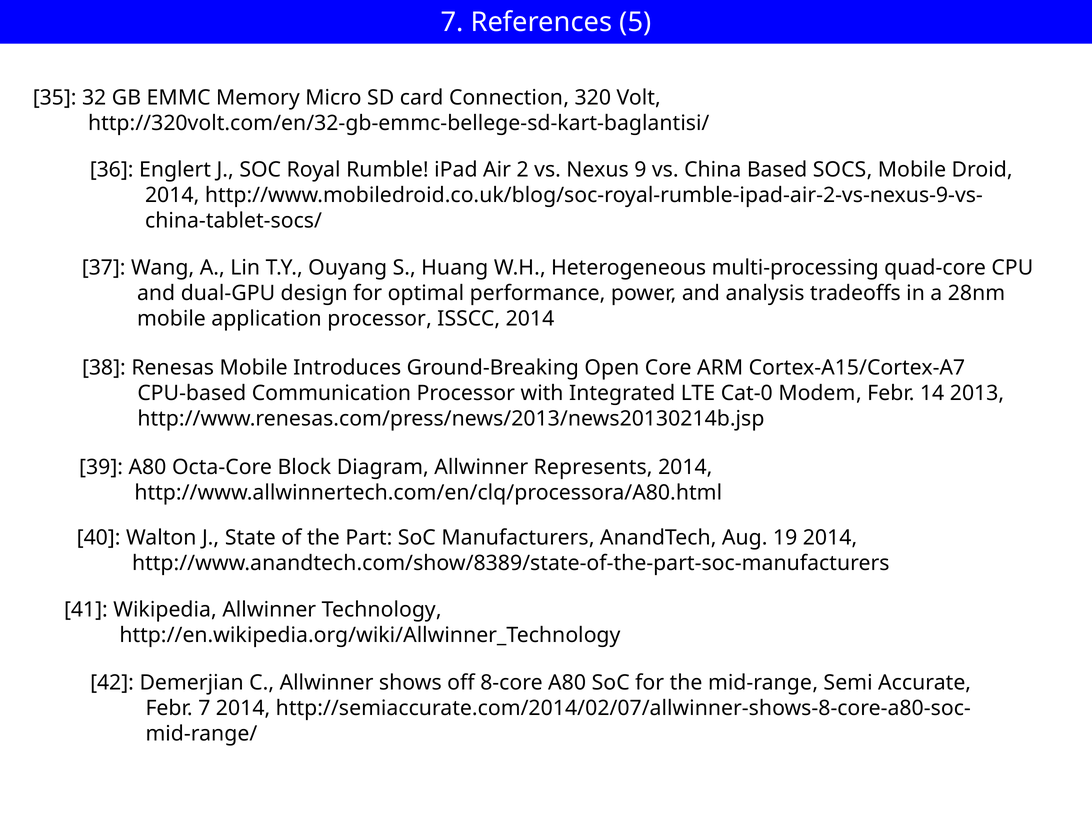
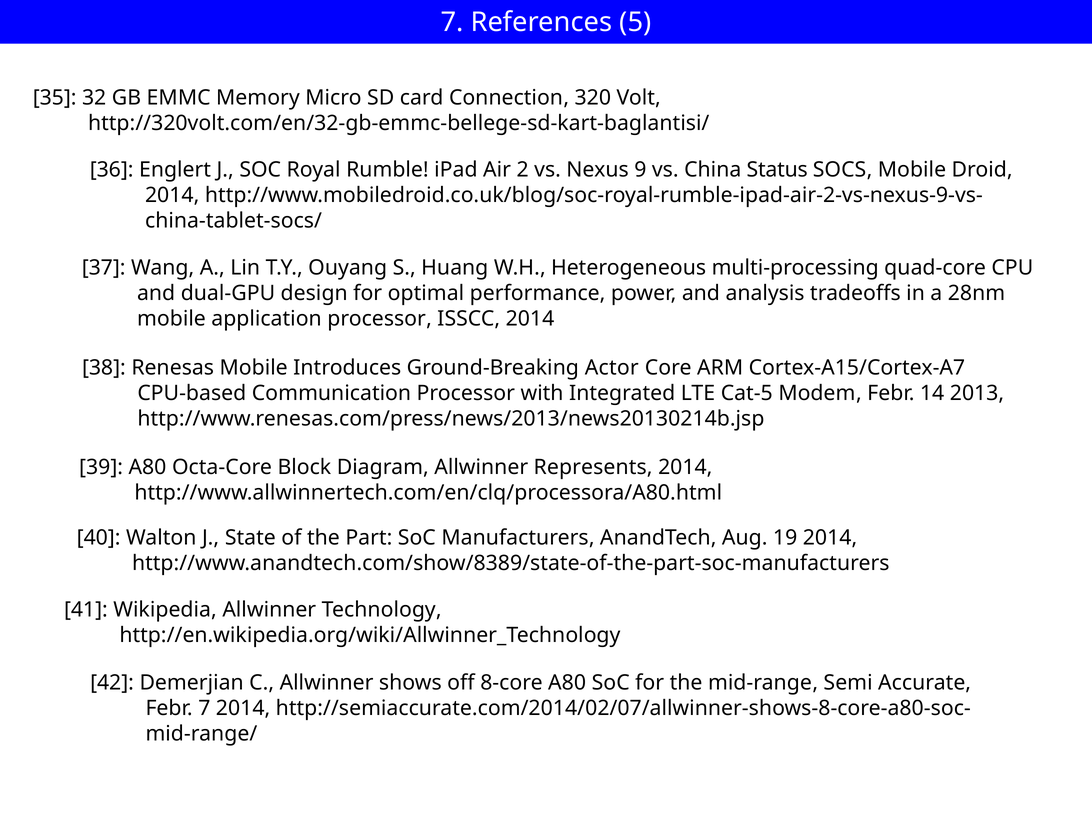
Based: Based -> Status (777, 170)
Open: Open -> Actor (612, 368)
Cat-0: Cat-0 -> Cat-5 (747, 393)
